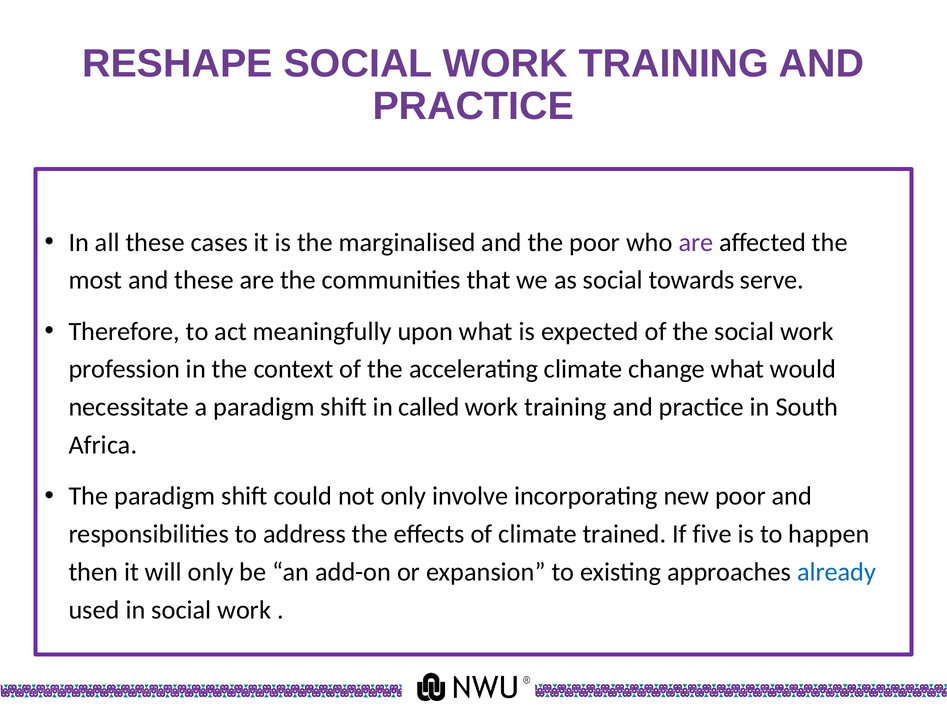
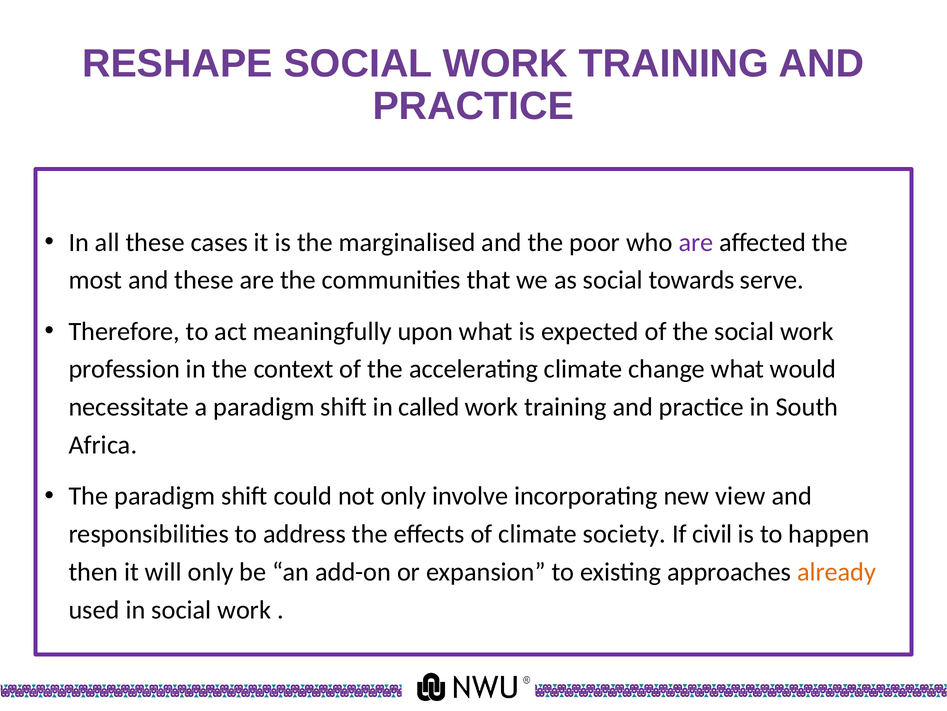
new poor: poor -> view (740, 496)
trained: trained -> society (624, 534)
five: five -> civil (712, 534)
already colour: blue -> orange (837, 571)
